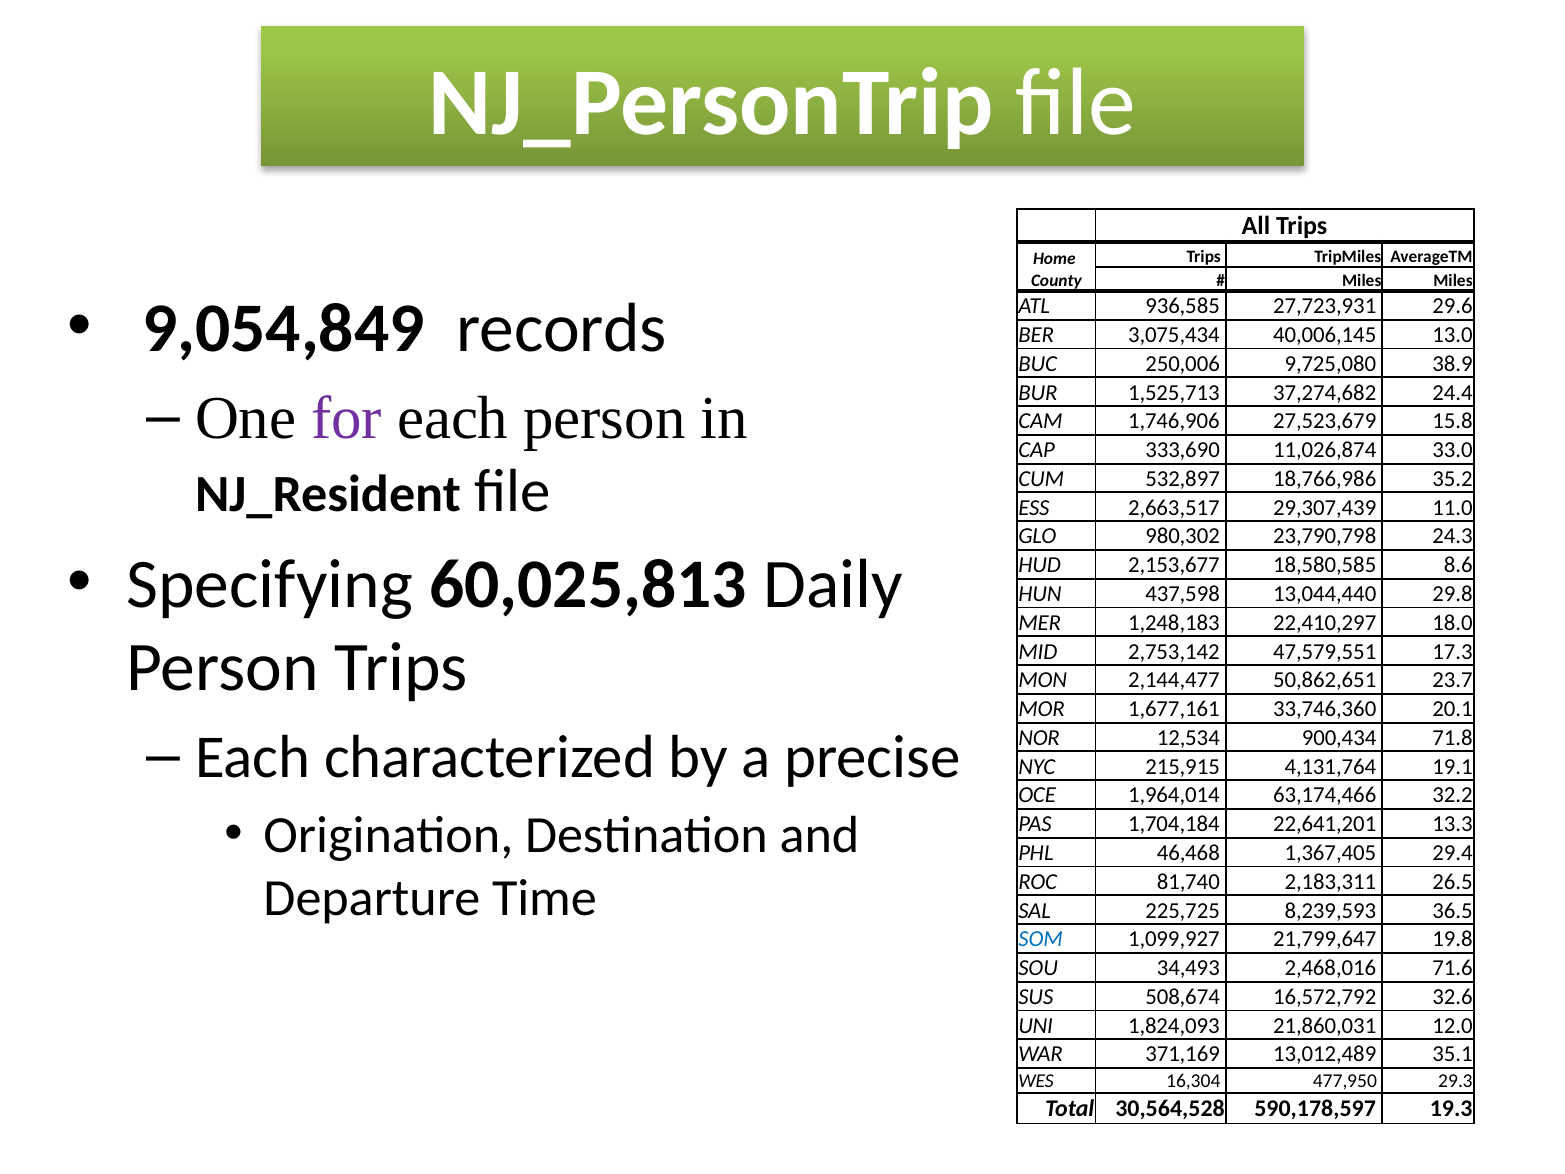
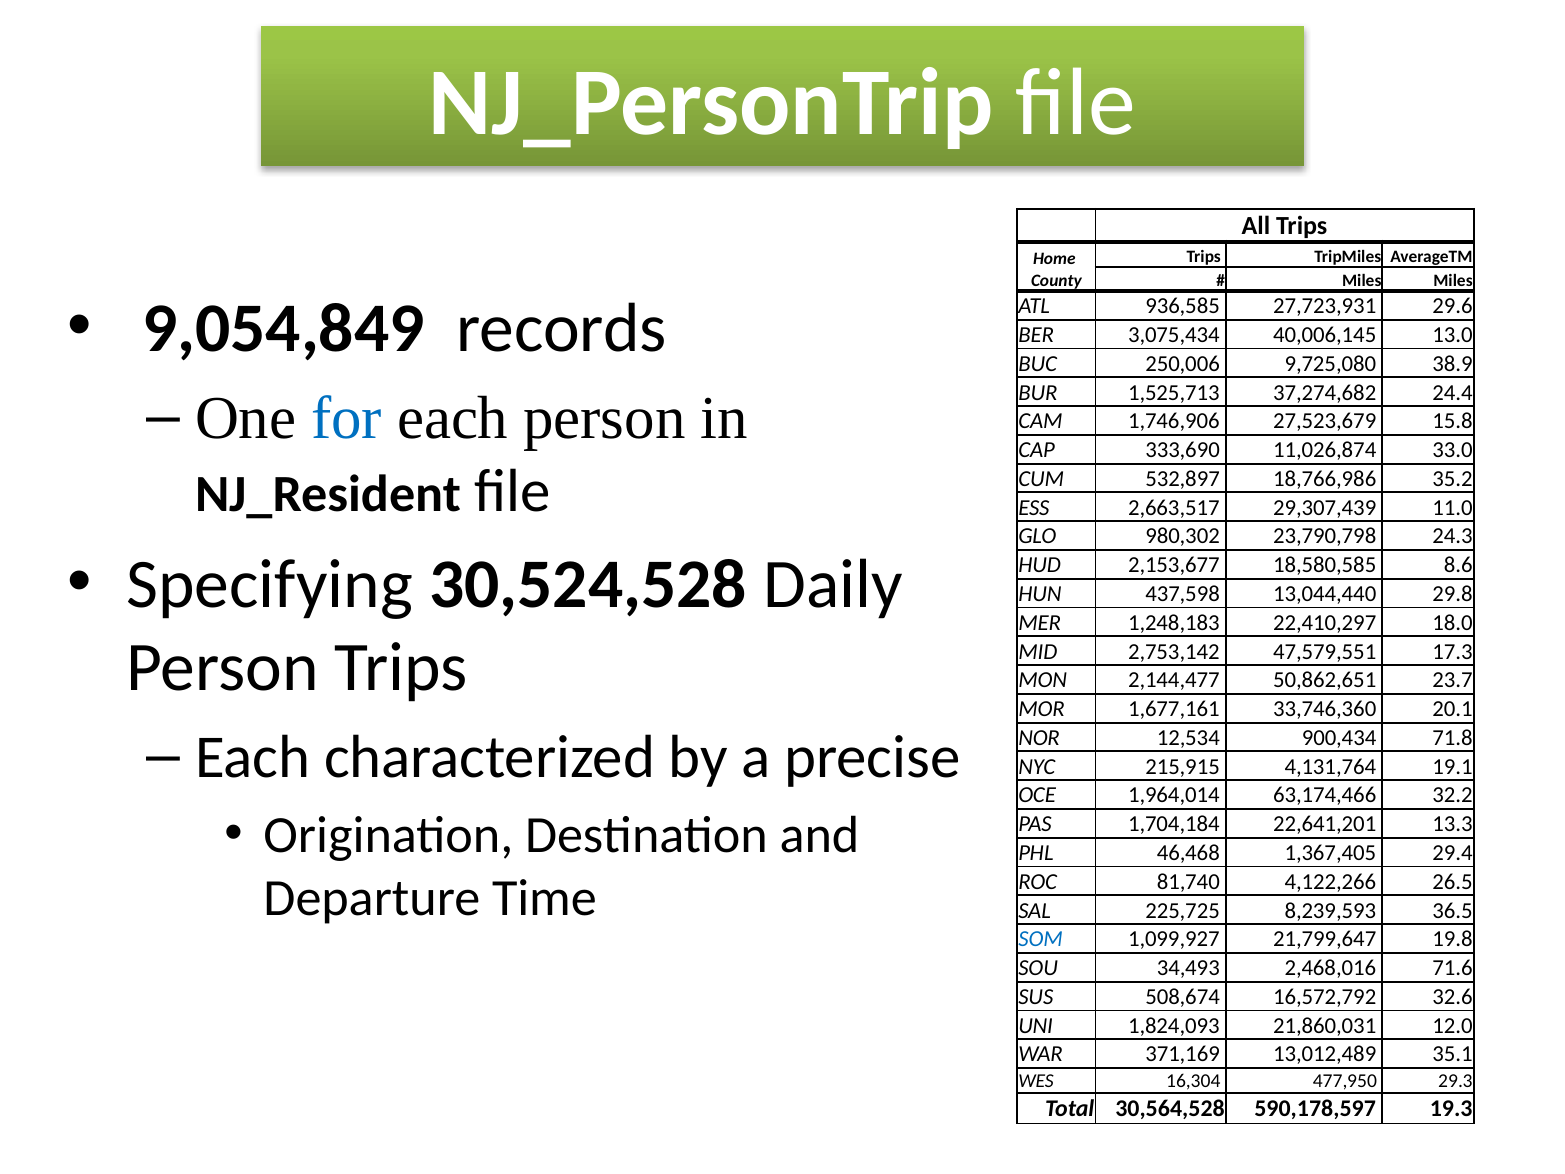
for colour: purple -> blue (347, 418)
60,025,813: 60,025,813 -> 30,524,528 (588, 584)
2,183,311: 2,183,311 -> 4,122,266 (1330, 882)
